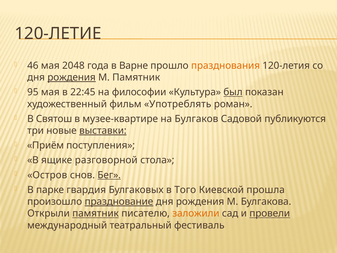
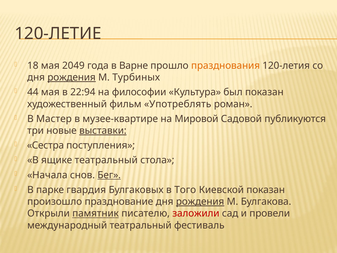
46: 46 -> 18 (33, 66)
2048: 2048 -> 2049 (73, 66)
М Памятник: Памятник -> Турбиных (136, 77)
95: 95 -> 44 (33, 92)
22:45: 22:45 -> 22:94 (83, 92)
был underline: present -> none (233, 92)
Святош: Святош -> Мастер (54, 119)
Булгаков: Булгаков -> Мировой (197, 119)
Приём: Приём -> Сестра (46, 145)
ящике разговорной: разговорной -> театральный (106, 160)
Остров: Остров -> Начала (47, 175)
Киевской прошла: прошла -> показан (266, 190)
празднование underline: present -> none (119, 201)
рождения underline: none -> present (200, 201)
заложили colour: orange -> red (196, 213)
провели underline: present -> none (270, 213)
